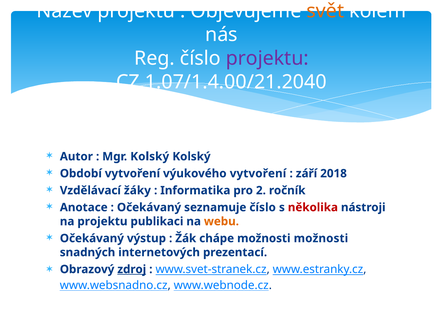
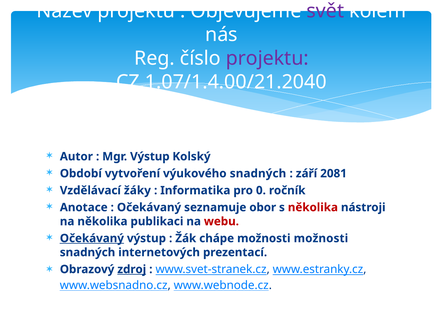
svět colour: orange -> purple (325, 11)
Mgr Kolský: Kolský -> Výstup (150, 156)
výukového vytvoření: vytvoření -> snadných (258, 173)
2018: 2018 -> 2081 (334, 173)
2: 2 -> 0 (261, 190)
seznamuje číslo: číslo -> obor (263, 207)
na projektu: projektu -> několika (102, 221)
webu colour: orange -> red (221, 221)
Očekávaný underline: none -> present (92, 238)
